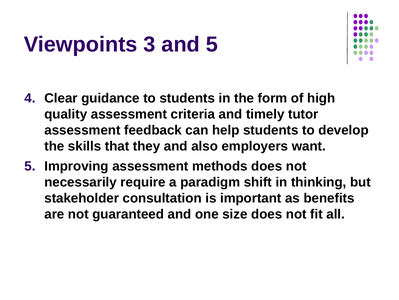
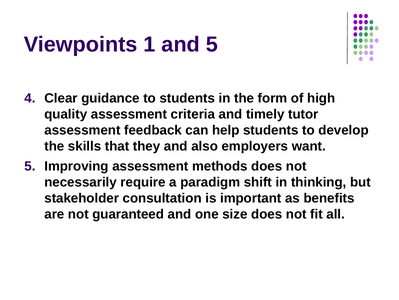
3: 3 -> 1 (150, 44)
